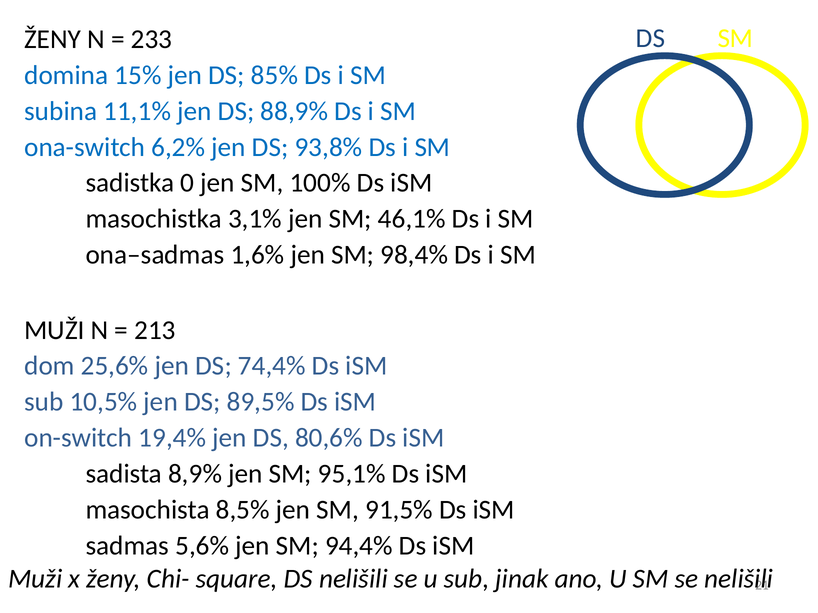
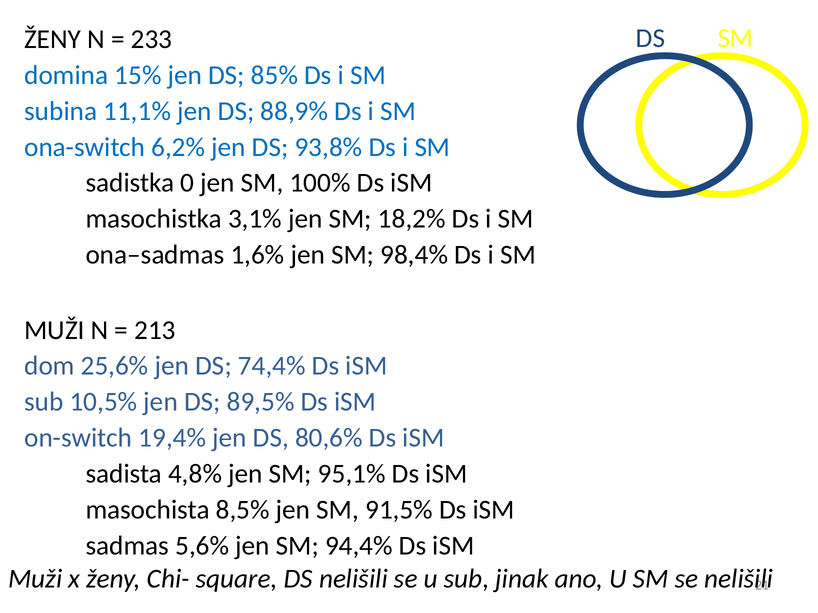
46,1%: 46,1% -> 18,2% (412, 219)
8,9%: 8,9% -> 4,8% (195, 474)
